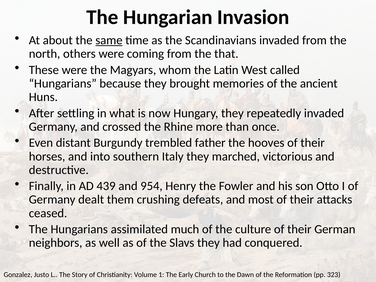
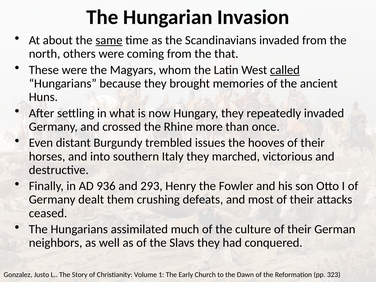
called underline: none -> present (285, 70)
father: father -> issues (210, 143)
439: 439 -> 936 (106, 186)
954: 954 -> 293 (151, 186)
